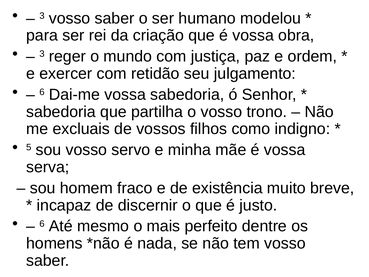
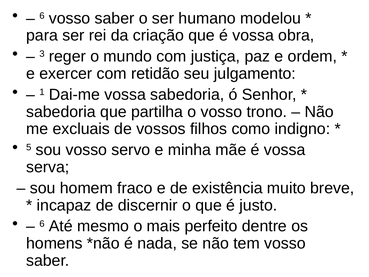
3: 3 -> 6 (42, 16)
6: 6 -> 1 (42, 92)
